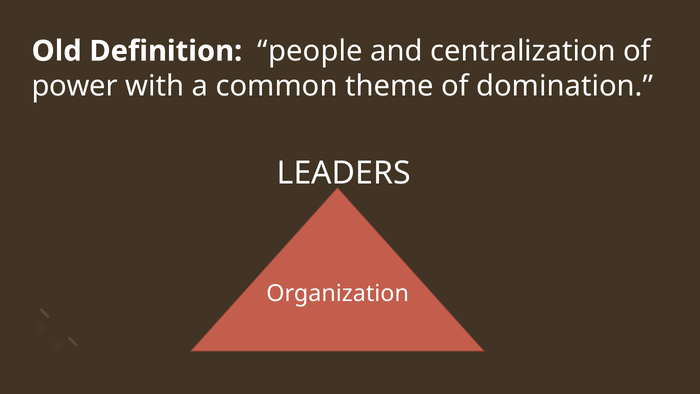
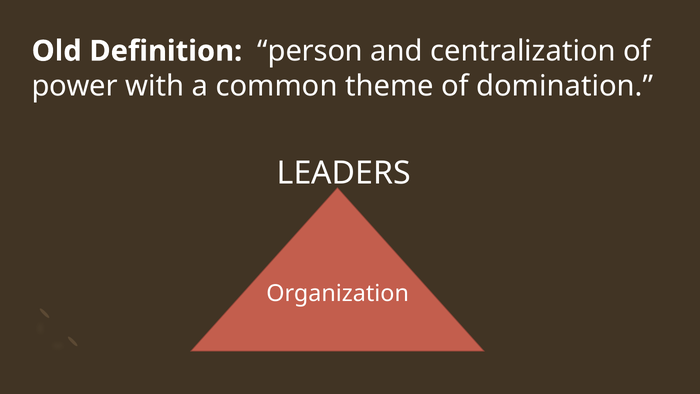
people: people -> person (310, 51)
